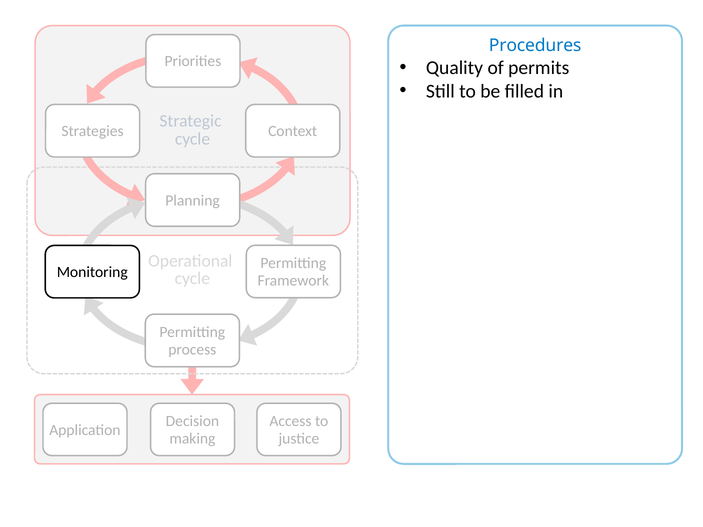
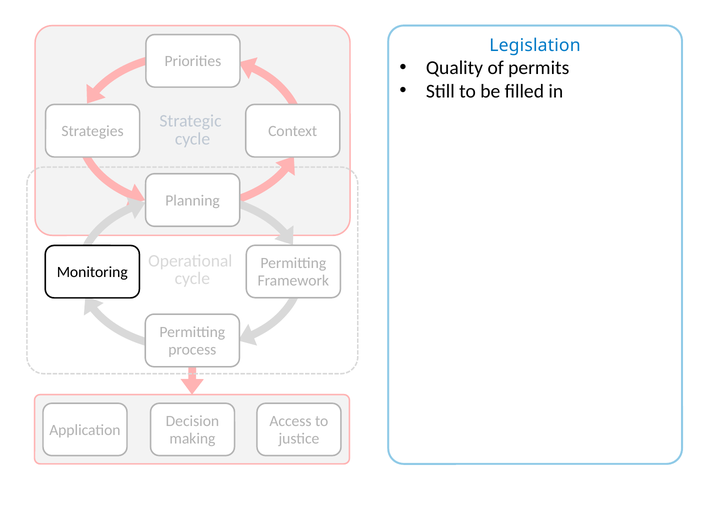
Procedures: Procedures -> Legislation (535, 45)
